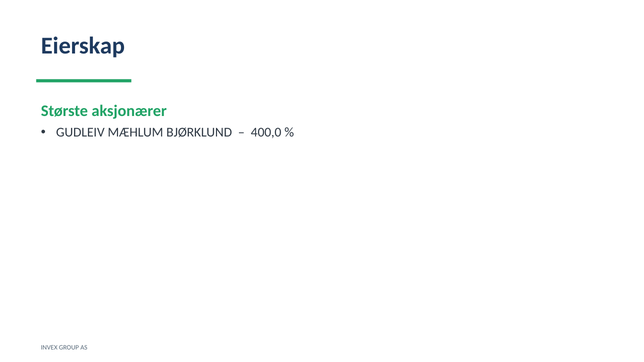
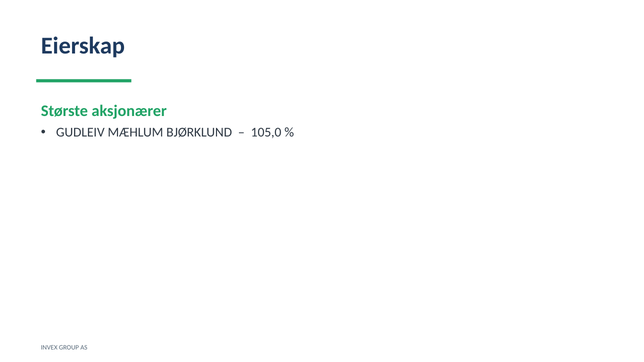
400,0: 400,0 -> 105,0 (266, 132)
